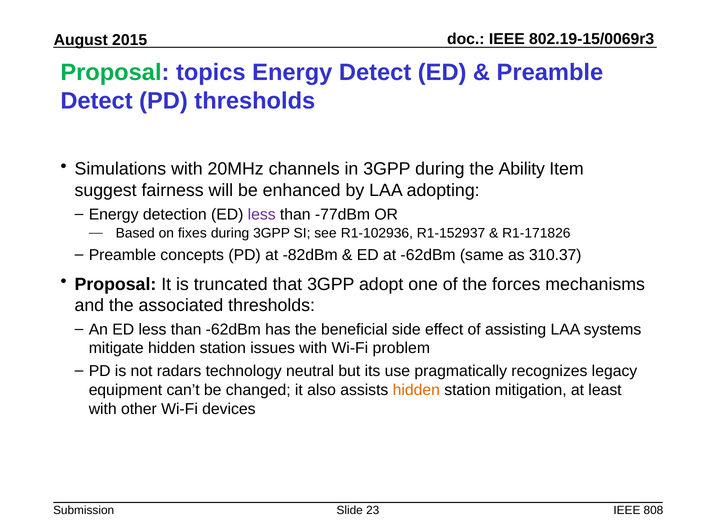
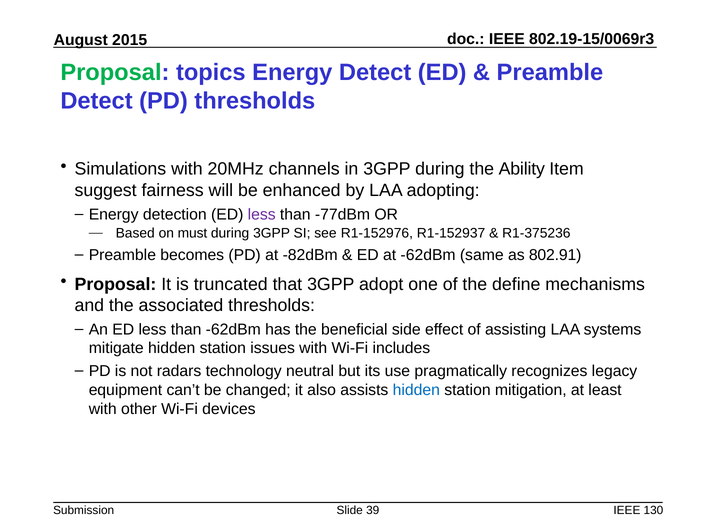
fixes: fixes -> must (192, 233)
R1-102936: R1-102936 -> R1-152976 (377, 233)
R1-171826: R1-171826 -> R1-375236 (536, 233)
concepts: concepts -> becomes (192, 255)
310.37: 310.37 -> 802.91 (555, 255)
forces: forces -> define (516, 284)
problem: problem -> includes (401, 349)
hidden colour: orange -> blue (416, 390)
23: 23 -> 39 (373, 511)
808: 808 -> 130 (653, 511)
